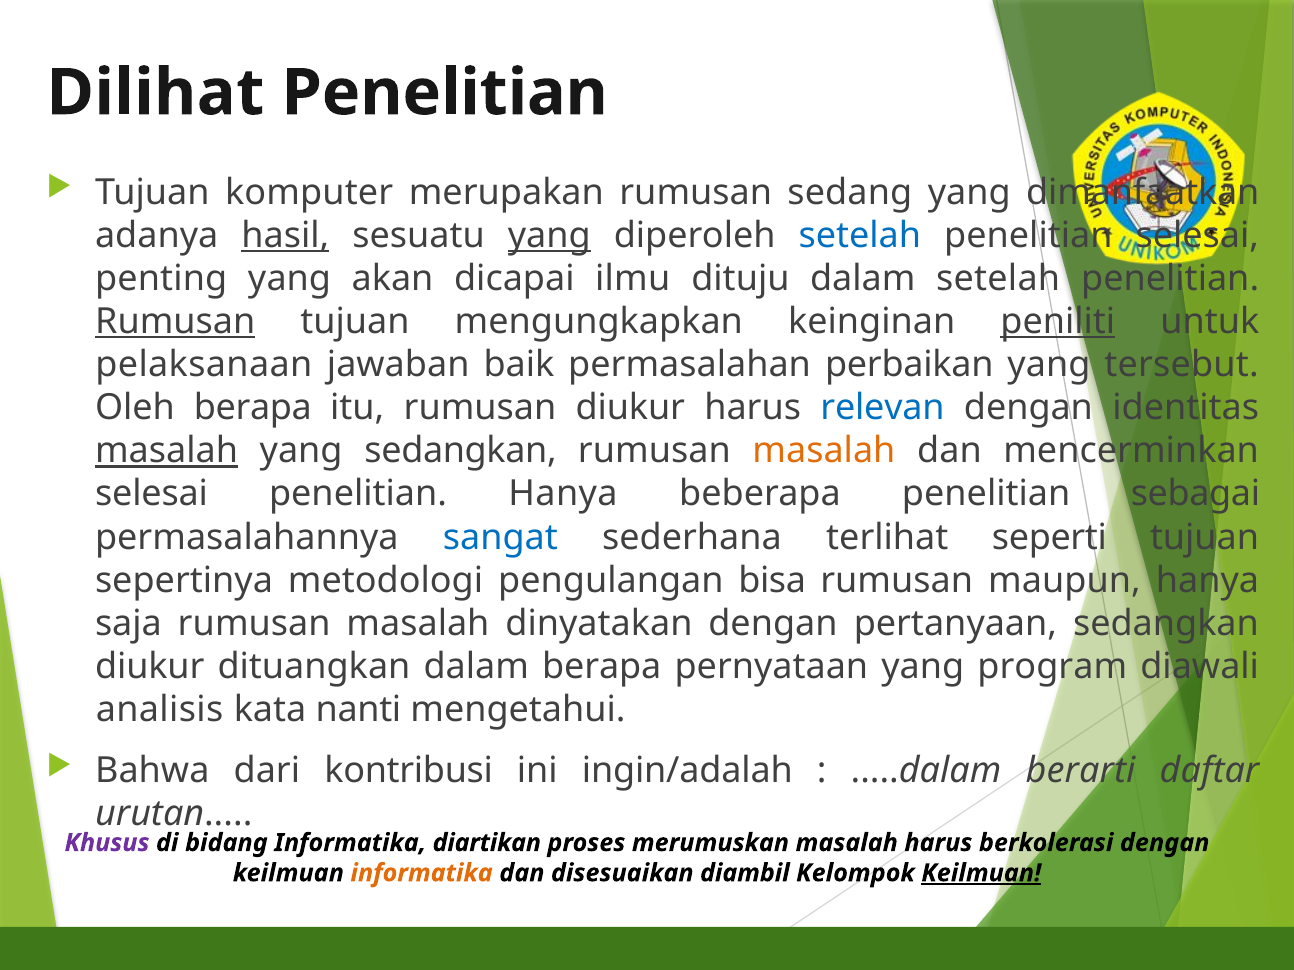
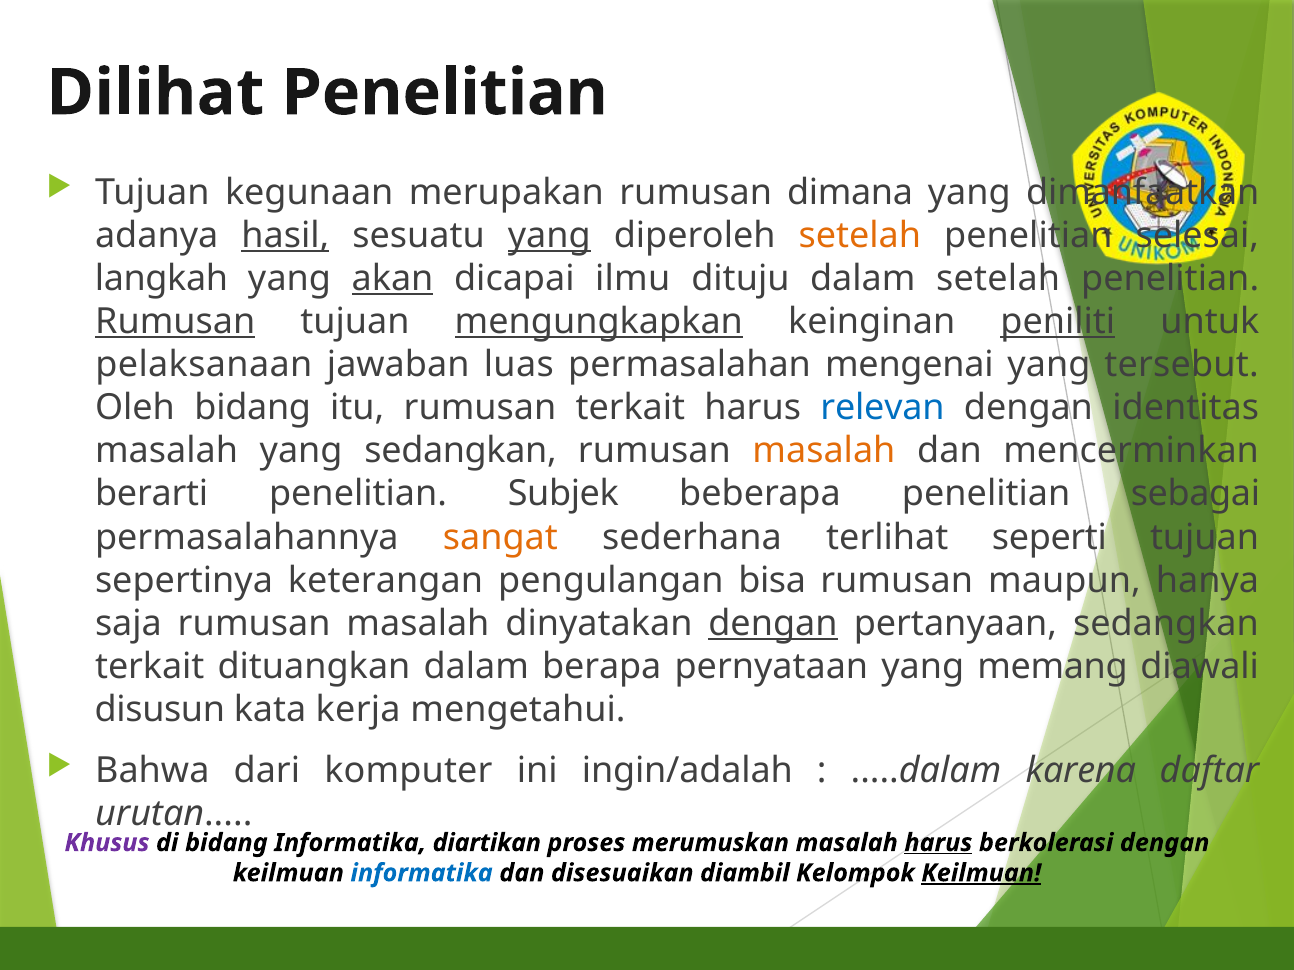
komputer: komputer -> kegunaan (309, 192)
sedang: sedang -> dimana (850, 192)
setelah colour: blue -> orange (860, 235)
penting: penting -> langkah (161, 279)
akan underline: none -> present (393, 279)
mengungkapkan underline: none -> present (599, 322)
baik: baik -> luas (519, 365)
perbaikan: perbaikan -> mengenai (909, 365)
Oleh berapa: berapa -> bidang (253, 408)
rumusan diukur: diukur -> terkait (630, 408)
masalah underline: present -> none (167, 451)
selesai: selesai -> berarti (152, 494)
penelitian Hanya: Hanya -> Subjek (563, 494)
sangat colour: blue -> orange (500, 538)
metodologi: metodologi -> keterangan (386, 581)
dengan underline: none -> present (773, 624)
diukur: diukur -> terkait (150, 667)
program: program -> memang (1052, 667)
analisis: analisis -> disusun (160, 710)
nanti: nanti -> kerja (358, 710)
kontribusi: kontribusi -> komputer (408, 771)
berarti: berarti -> karena (1081, 771)
harus underline: none -> present (938, 843)
informatika colour: orange -> blue (422, 873)
